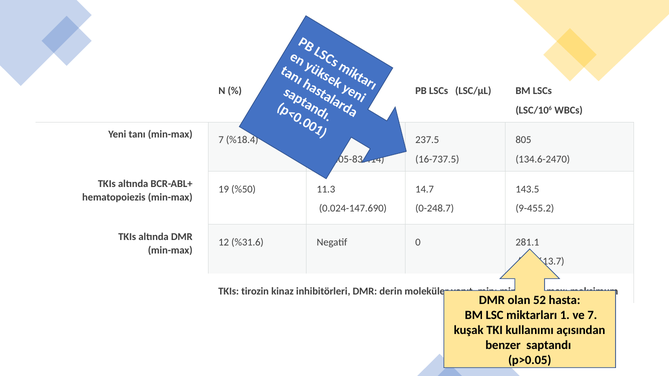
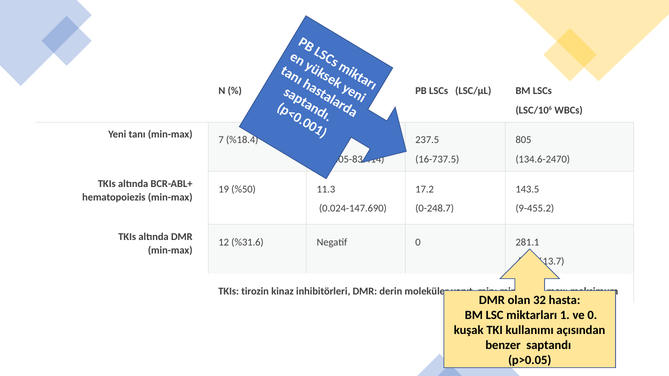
14.7: 14.7 -> 17.2 (425, 189)
52: 52 -> 32 (540, 300)
ve 7: 7 -> 0 (592, 315)
